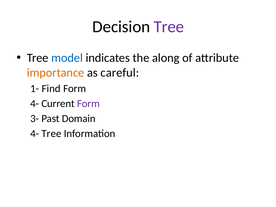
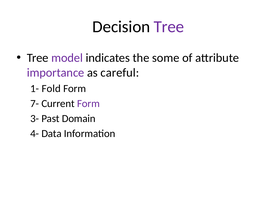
model colour: blue -> purple (67, 58)
along: along -> some (166, 58)
importance colour: orange -> purple (56, 73)
Find: Find -> Fold (51, 88)
4-: 4- -> 7- (35, 104)
4- Tree: Tree -> Data (52, 134)
